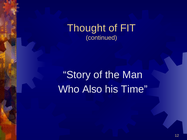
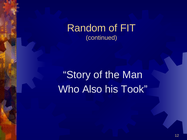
Thought: Thought -> Random (87, 28)
Time: Time -> Took (134, 89)
